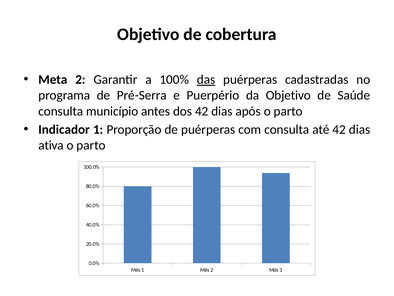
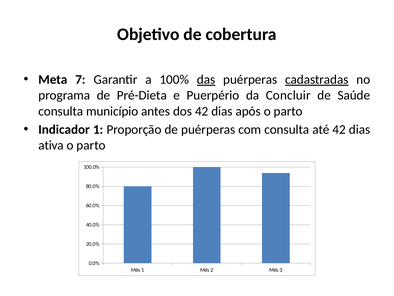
Meta 2: 2 -> 7 (80, 79)
cadastradas underline: none -> present (317, 79)
Pré-Serra: Pré-Serra -> Pré-Dieta (142, 95)
da Objetivo: Objetivo -> Concluir (288, 95)
